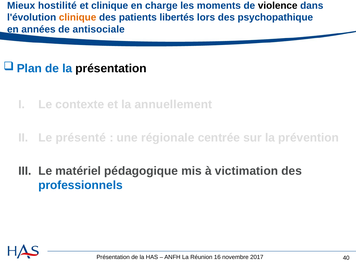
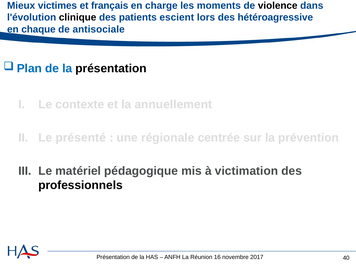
hostilité: hostilité -> victimes (57, 6)
et clinique: clinique -> français (110, 6)
clinique colour: orange -> black (78, 17)
libertés: libertés -> escient (177, 17)
psychopathique: psychopathique -> hétéroagressive (275, 17)
années: années -> chaque (38, 29)
professionnels colour: blue -> black (81, 185)
